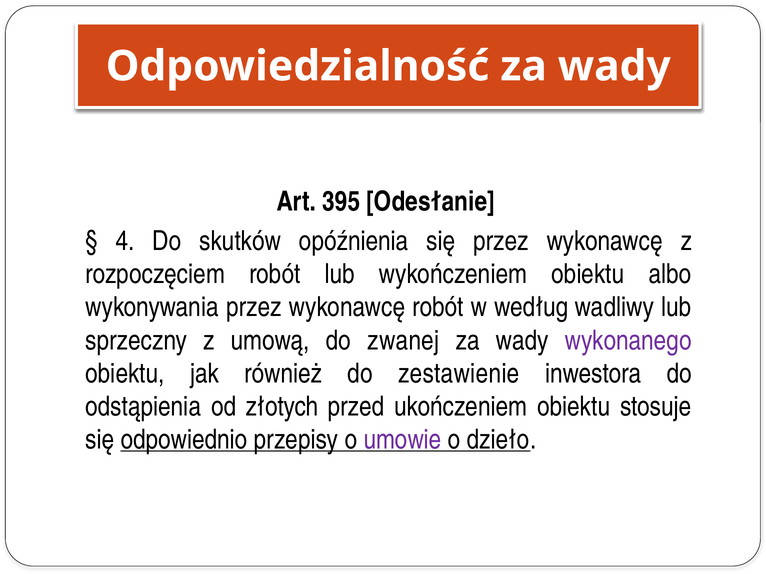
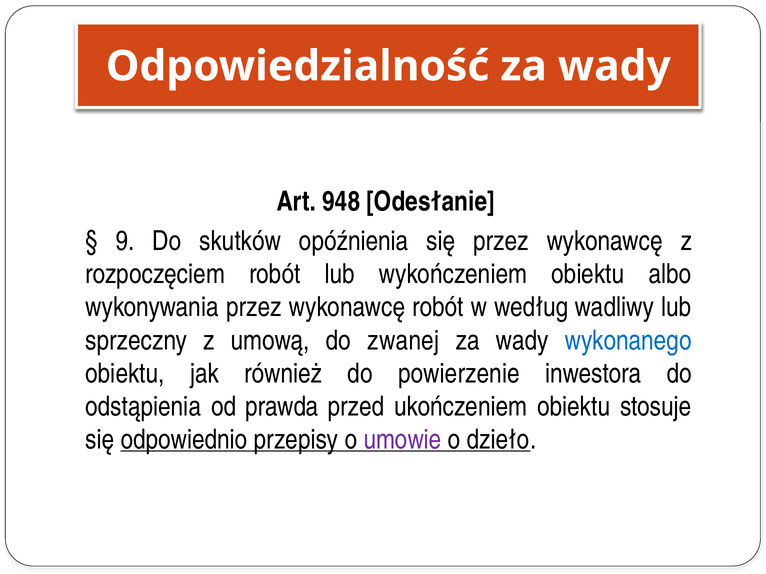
395: 395 -> 948 (341, 202)
4: 4 -> 9 (125, 241)
wykonanego colour: purple -> blue (628, 341)
zestawienie: zestawienie -> powierzenie (459, 374)
złotych: złotych -> prawda (282, 407)
